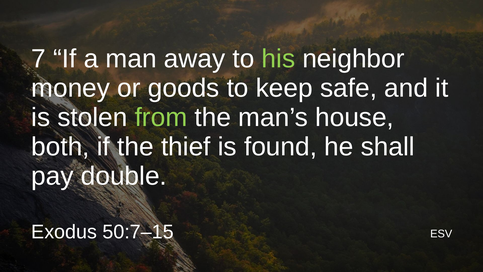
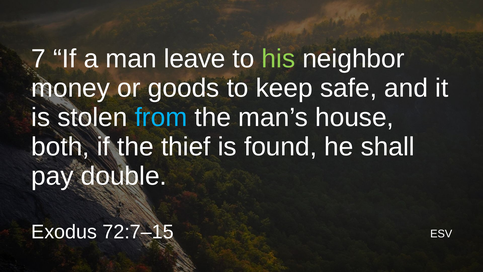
away: away -> leave (195, 59)
from colour: light green -> light blue (161, 117)
50:7–15: 50:7–15 -> 72:7–15 (138, 232)
